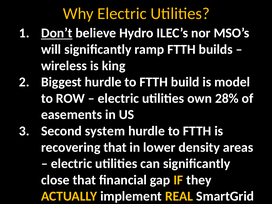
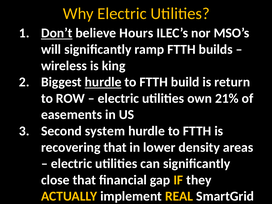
Hydro: Hydro -> Hours (136, 33)
hurdle underline: none -> present (103, 82)
model: model -> return (232, 82)
28%: 28% -> 21% (227, 98)
